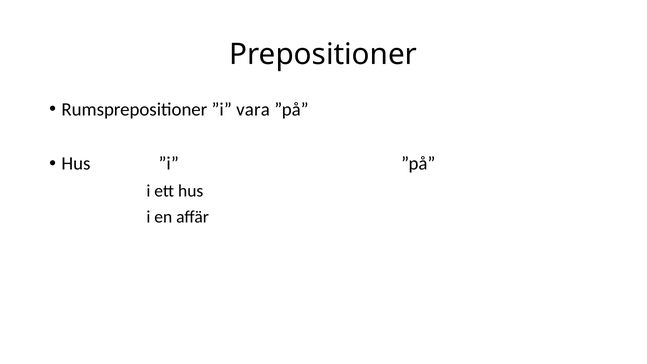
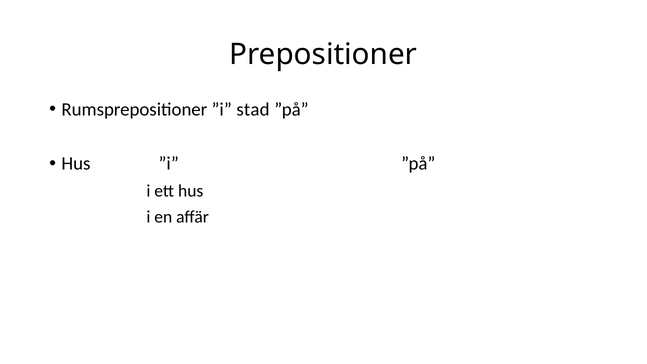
vara: vara -> stad (253, 109)
